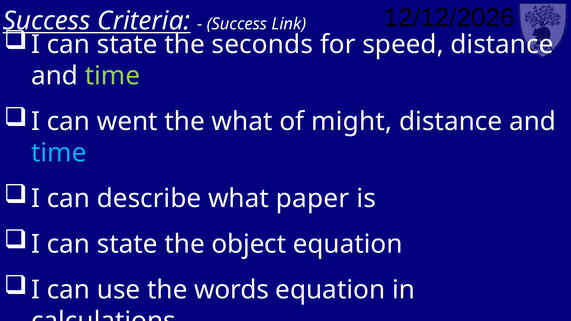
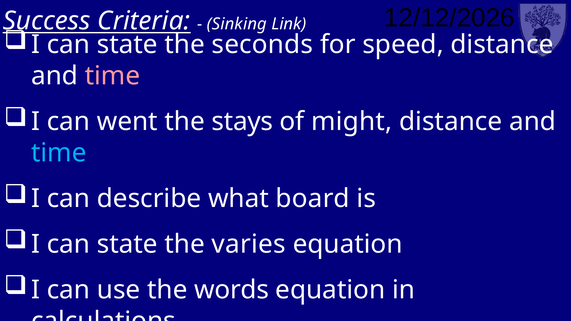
Success: Success -> Sinking (237, 24)
time colour: light green -> pink (112, 76)
the what: what -> stays (242, 122)
paper: paper -> board (313, 199)
object: object -> varies (249, 244)
